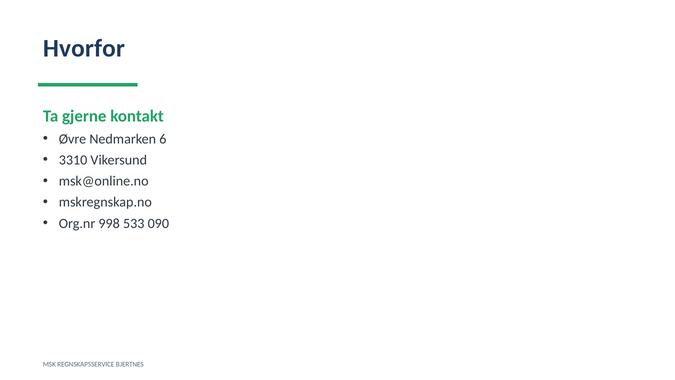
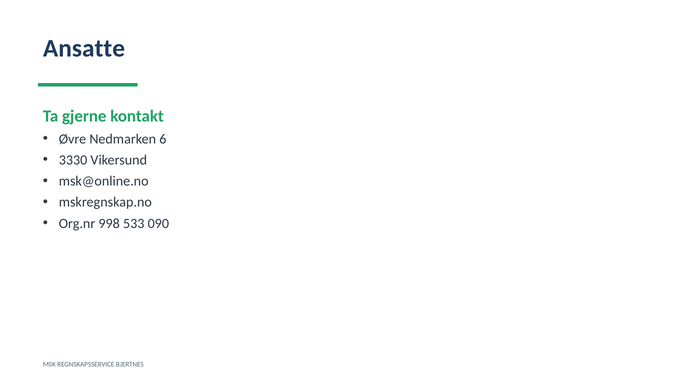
Hvorfor: Hvorfor -> Ansatte (84, 48)
3310: 3310 -> 3330 (73, 160)
